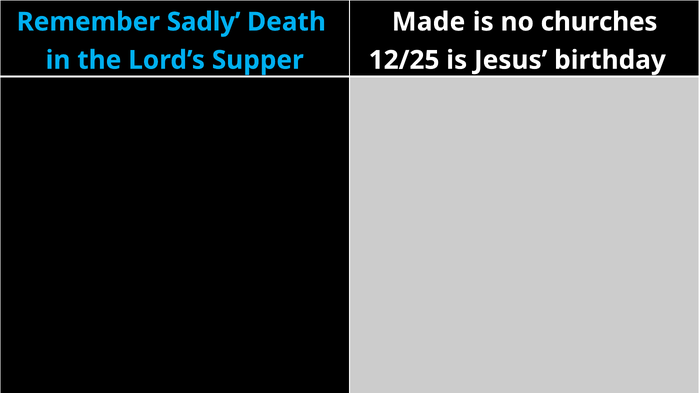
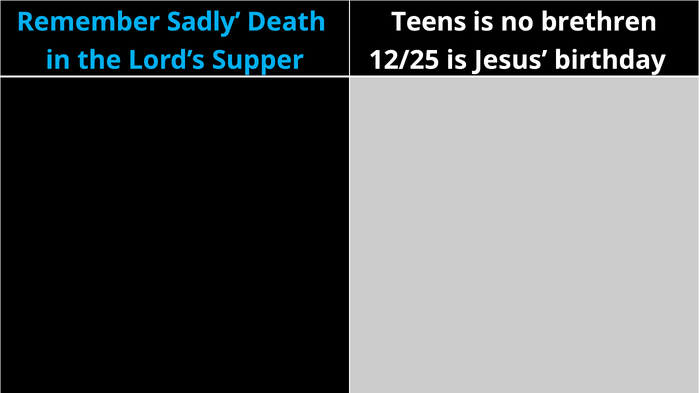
Made: Made -> Teens (429, 22)
churches: churches -> brethren (599, 22)
